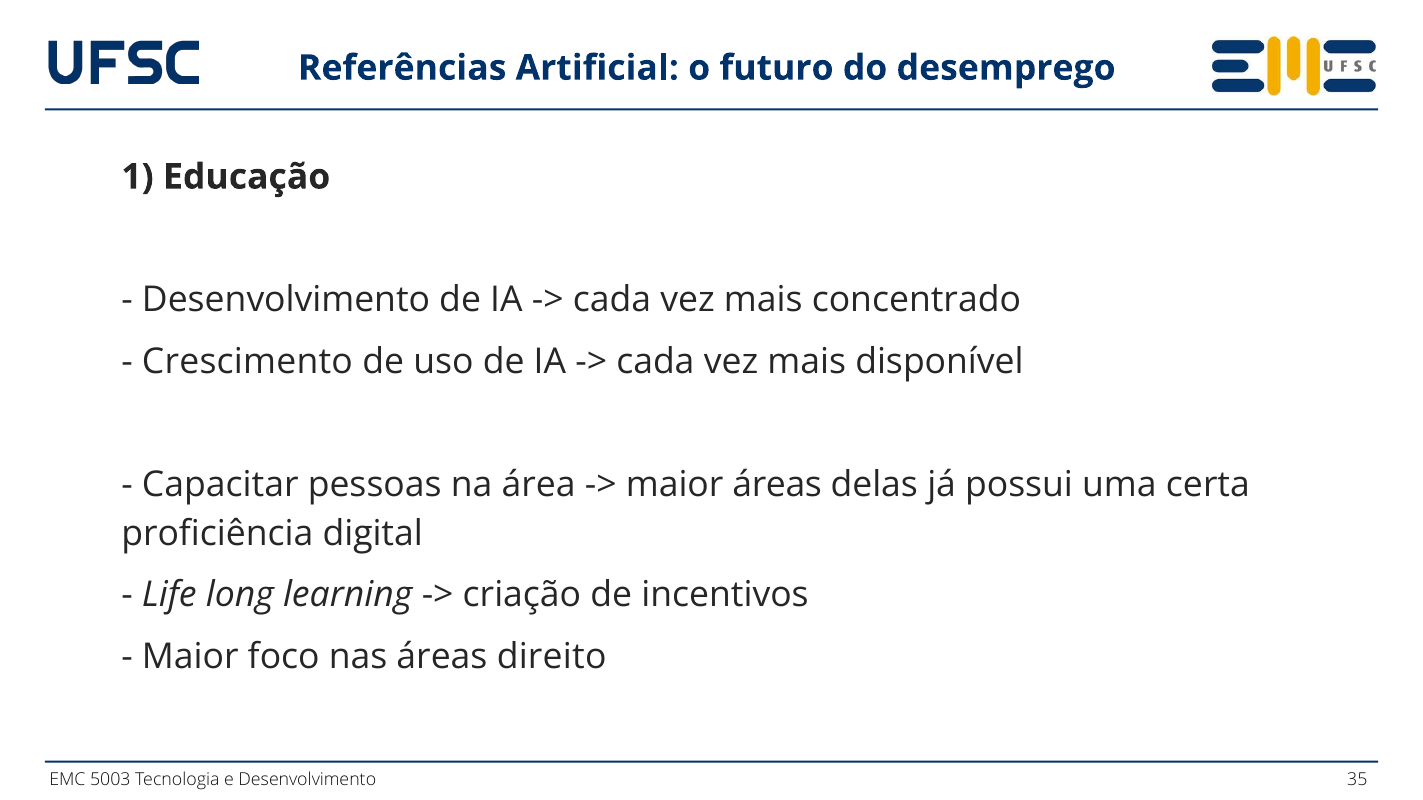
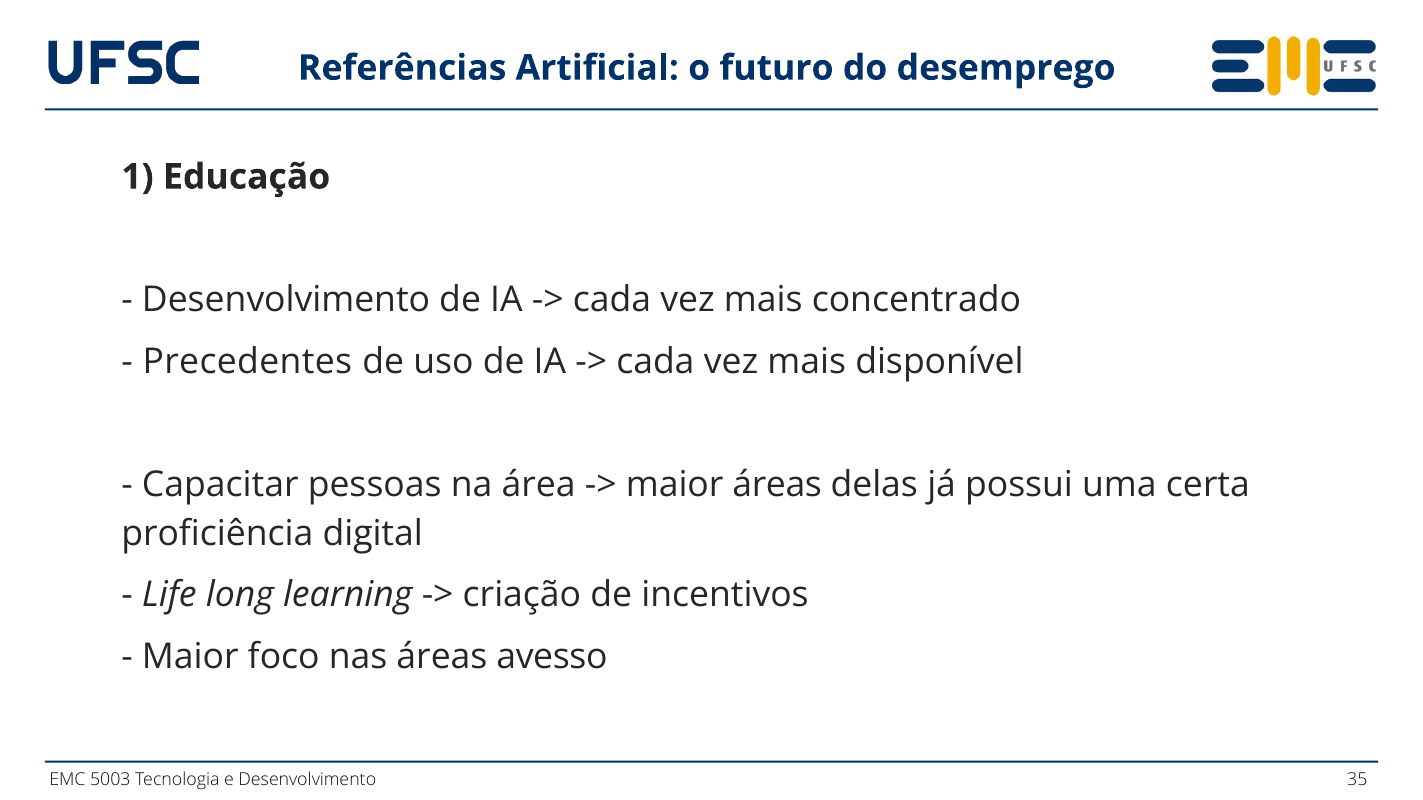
Crescimento: Crescimento -> Precedentes (247, 361)
direito: direito -> avesso (552, 657)
